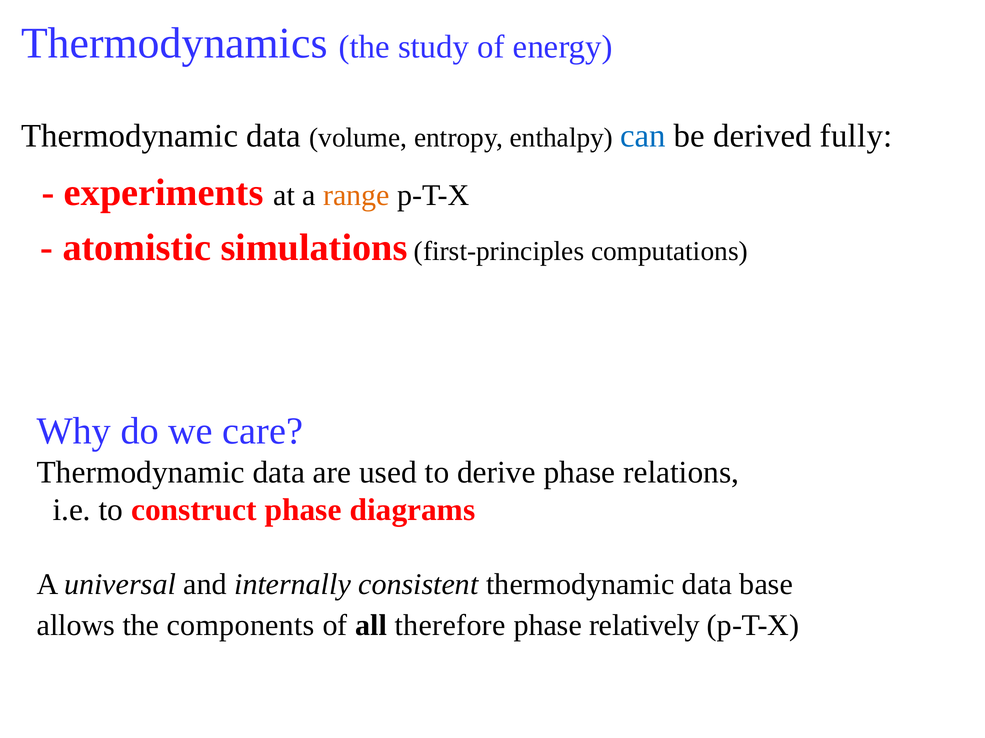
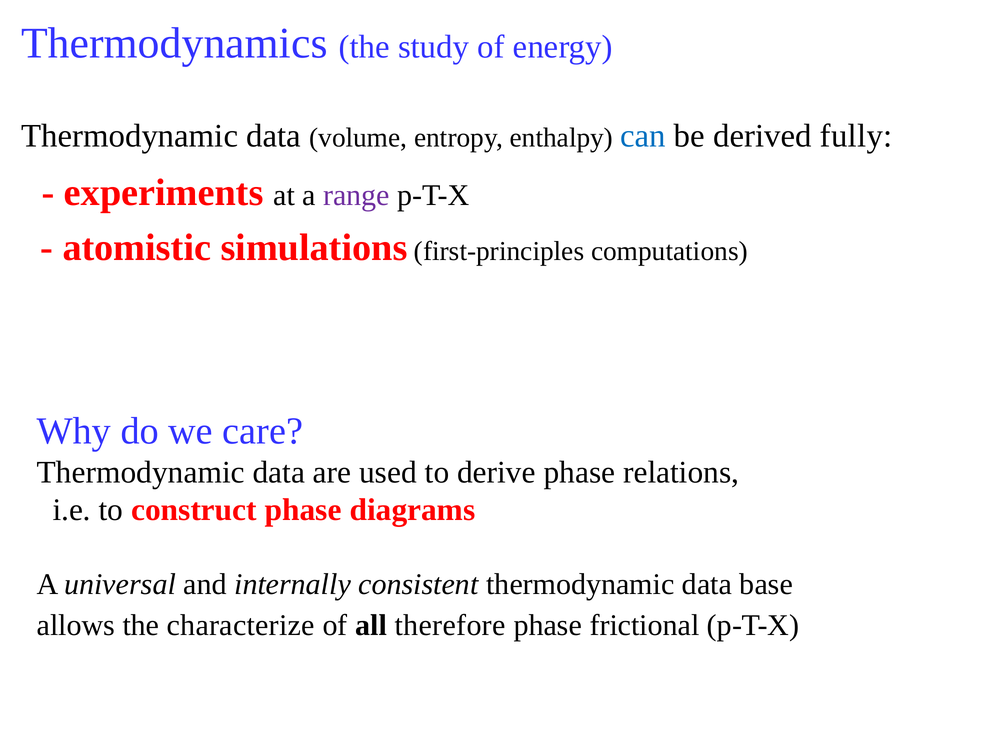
range colour: orange -> purple (356, 196)
components: components -> characterize (241, 626)
relatively: relatively -> frictional (645, 626)
